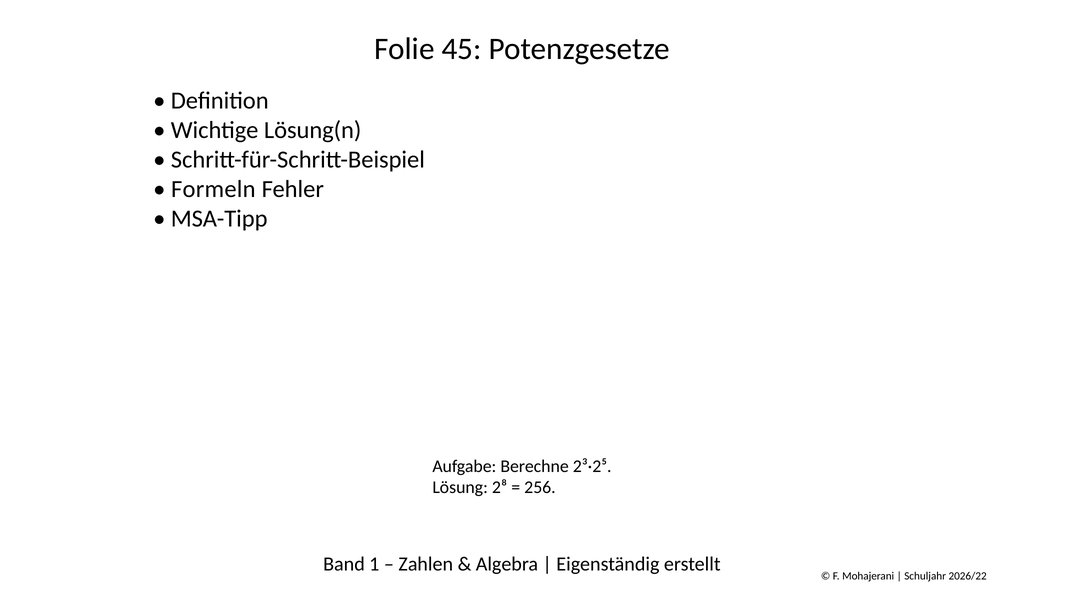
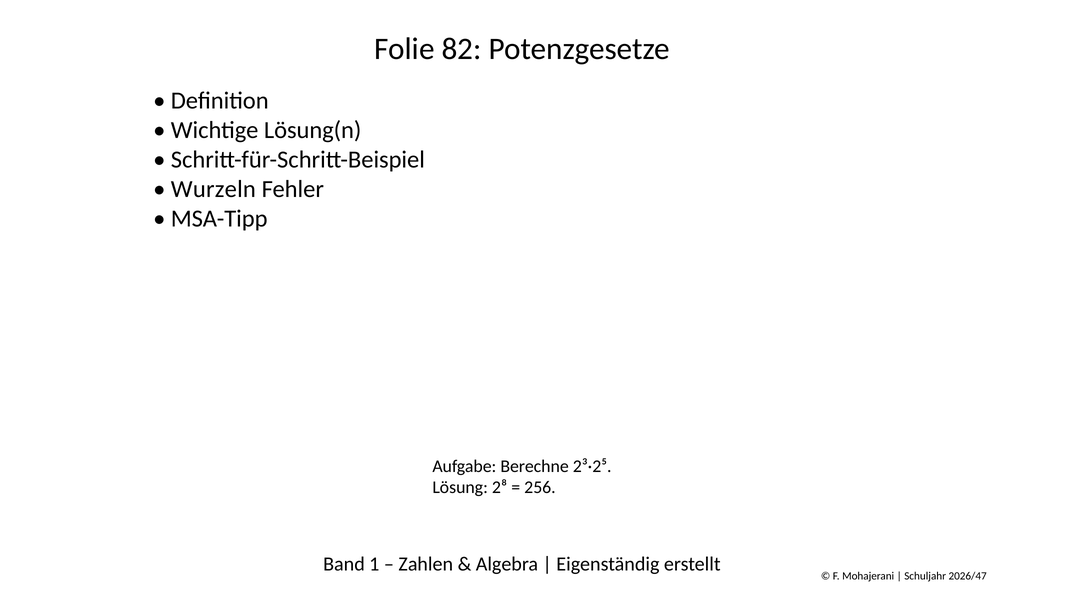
45: 45 -> 82 (462, 49)
Formeln: Formeln -> Wurzeln (213, 189)
2026/22: 2026/22 -> 2026/47 (968, 575)
